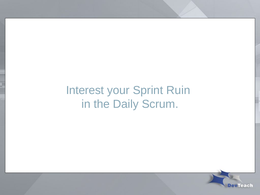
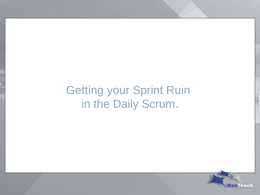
Interest: Interest -> Getting (85, 90)
